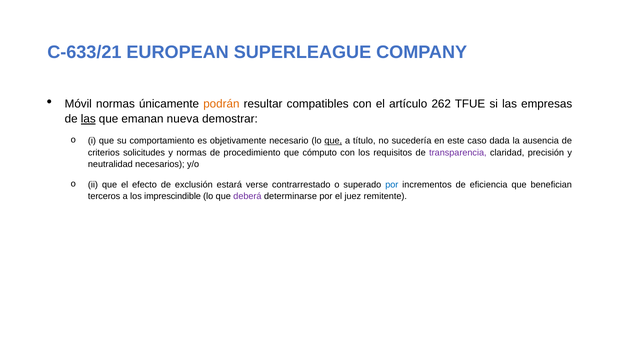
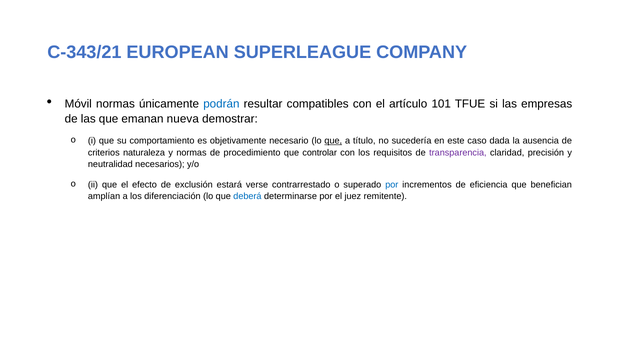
C-633/21: C-633/21 -> C-343/21 (84, 52)
podrán colour: orange -> blue (221, 104)
262: 262 -> 101 (441, 104)
las underline: present -> none (88, 119)
solicitudes: solicitudes -> naturaleza (144, 152)
cómputo: cómputo -> controlar (320, 152)
terceros: terceros -> amplían (104, 196)
imprescindible: imprescindible -> diferenciación (172, 196)
deberá colour: purple -> blue (247, 196)
